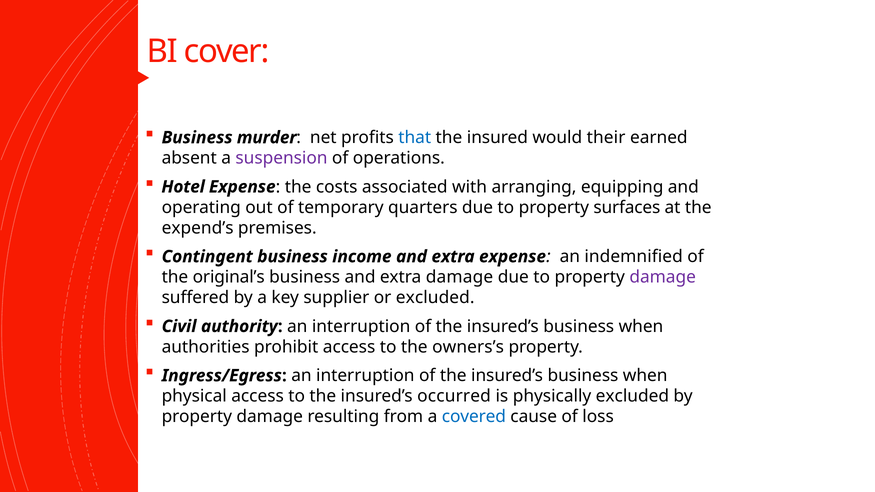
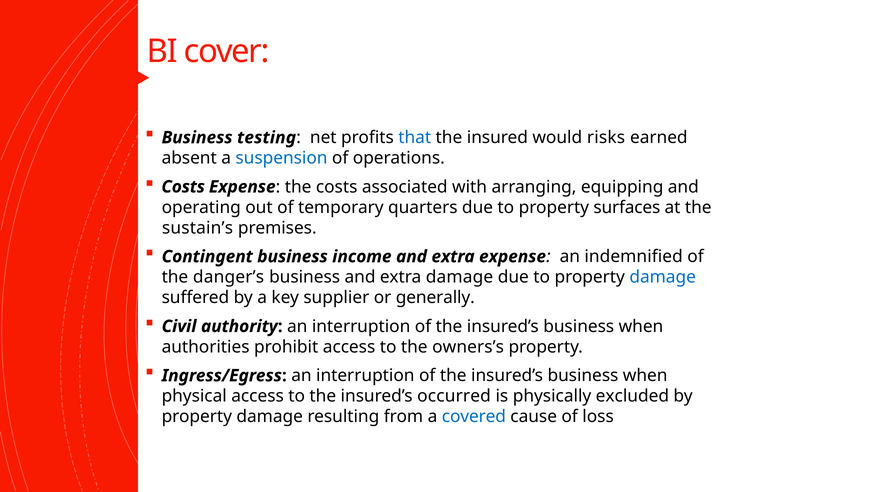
murder: murder -> testing (267, 138)
their: their -> risks (606, 138)
suspension colour: purple -> blue (282, 158)
Hotel: Hotel -> Costs (183, 187)
expend’s: expend’s -> sustain’s (198, 228)
original’s: original’s -> danger’s (229, 277)
damage colour: purple -> blue (663, 277)
or excluded: excluded -> generally (435, 298)
